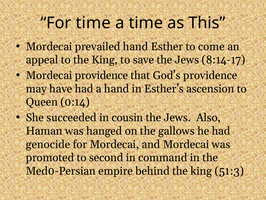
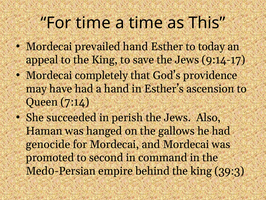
come: come -> today (211, 46)
8:14-17: 8:14-17 -> 9:14-17 (223, 60)
Mordecai providence: providence -> completely (101, 75)
0:14: 0:14 -> 7:14 (75, 102)
cousin: cousin -> perish (127, 117)
51:3: 51:3 -> 39:3 (229, 171)
